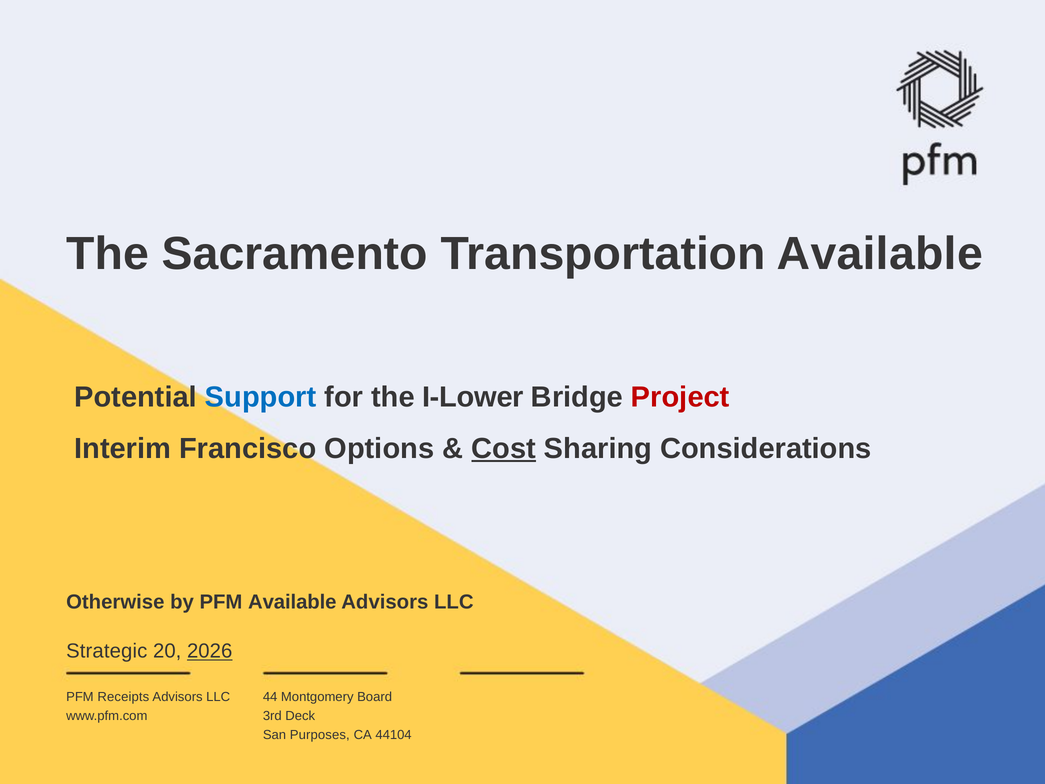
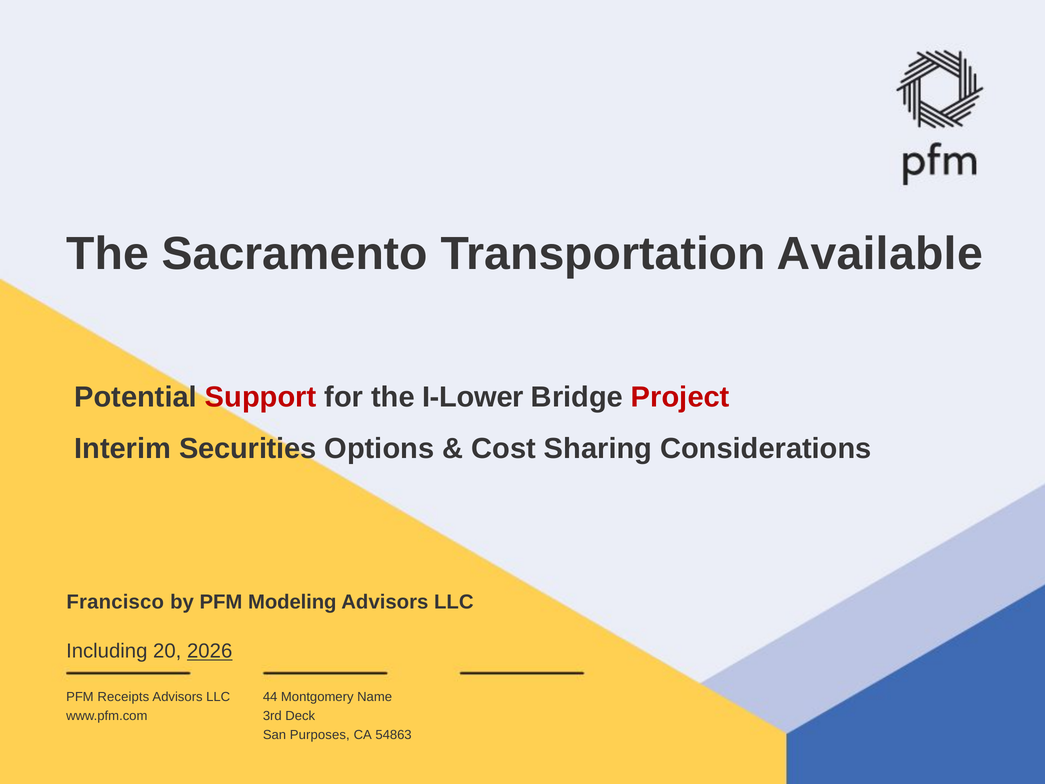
Support colour: blue -> red (261, 397)
Francisco: Francisco -> Securities (248, 448)
Cost underline: present -> none (504, 448)
Otherwise: Otherwise -> Francisco (115, 602)
PFM Available: Available -> Modeling (292, 602)
Strategic: Strategic -> Including (107, 651)
Board: Board -> Name (375, 697)
44104: 44104 -> 54863 (394, 735)
